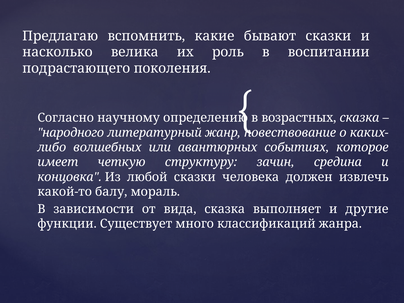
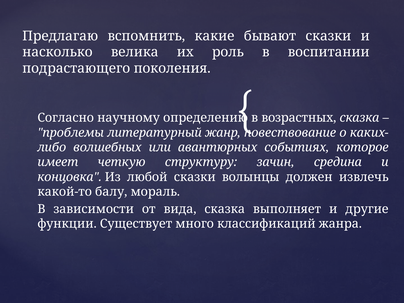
народного: народного -> проблемы (71, 133)
человека: человека -> волынцы (251, 177)
